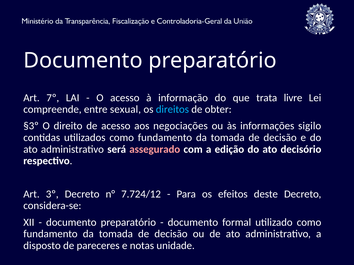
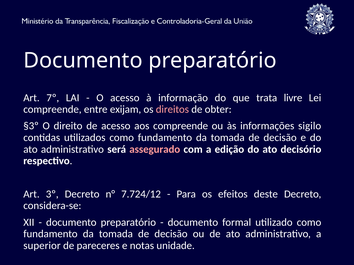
sexual: sexual -> exijam (126, 110)
direitos colour: light blue -> pink (172, 110)
aos negociações: negociações -> compreende (181, 126)
disposto: disposto -> superior (42, 246)
